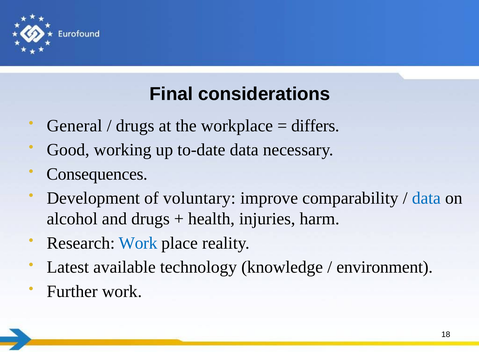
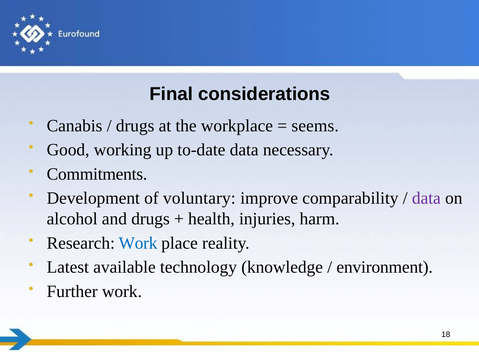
General: General -> Canabis (75, 126)
differs: differs -> seems (315, 126)
Consequences: Consequences -> Commitments (97, 174)
data colour: blue -> purple (426, 198)
